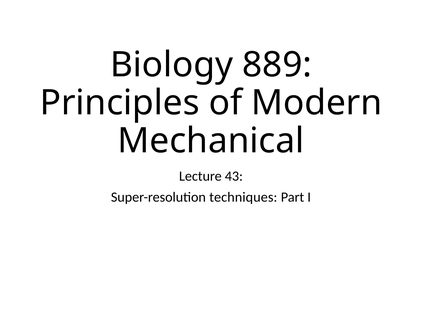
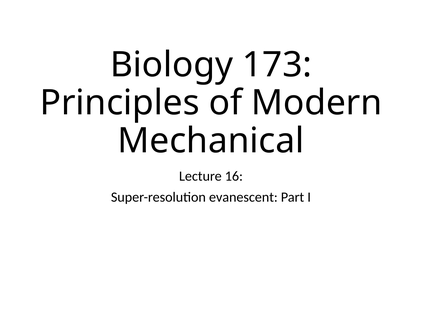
889: 889 -> 173 (277, 65)
43: 43 -> 16 (234, 176)
techniques: techniques -> evanescent (243, 197)
